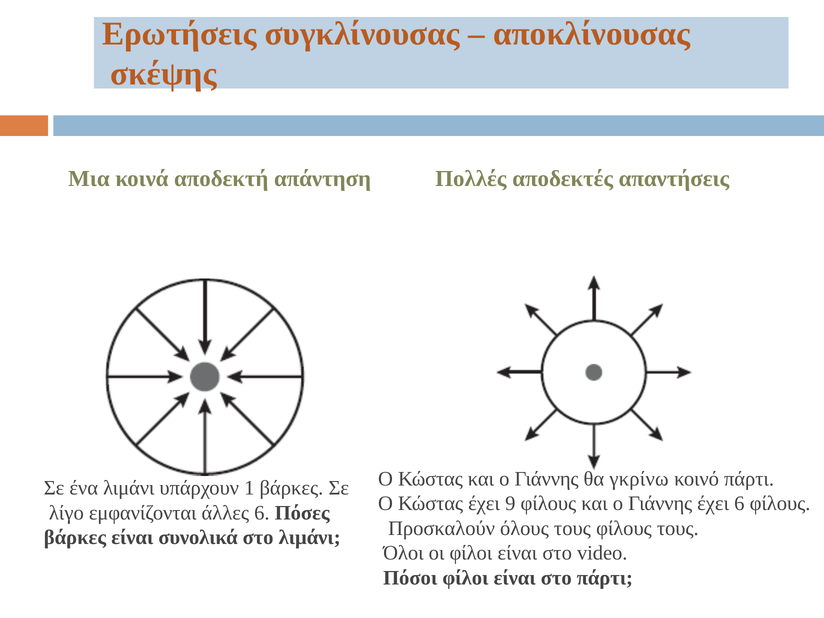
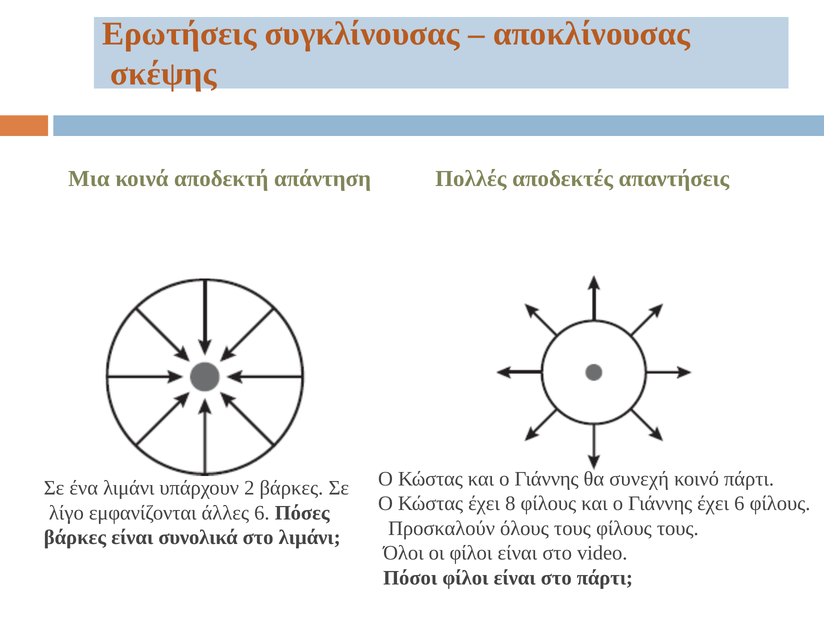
γκρίνω: γκρίνω -> συνεχή (639, 479)
1: 1 -> 2 (249, 488)
9: 9 -> 8 (510, 504)
